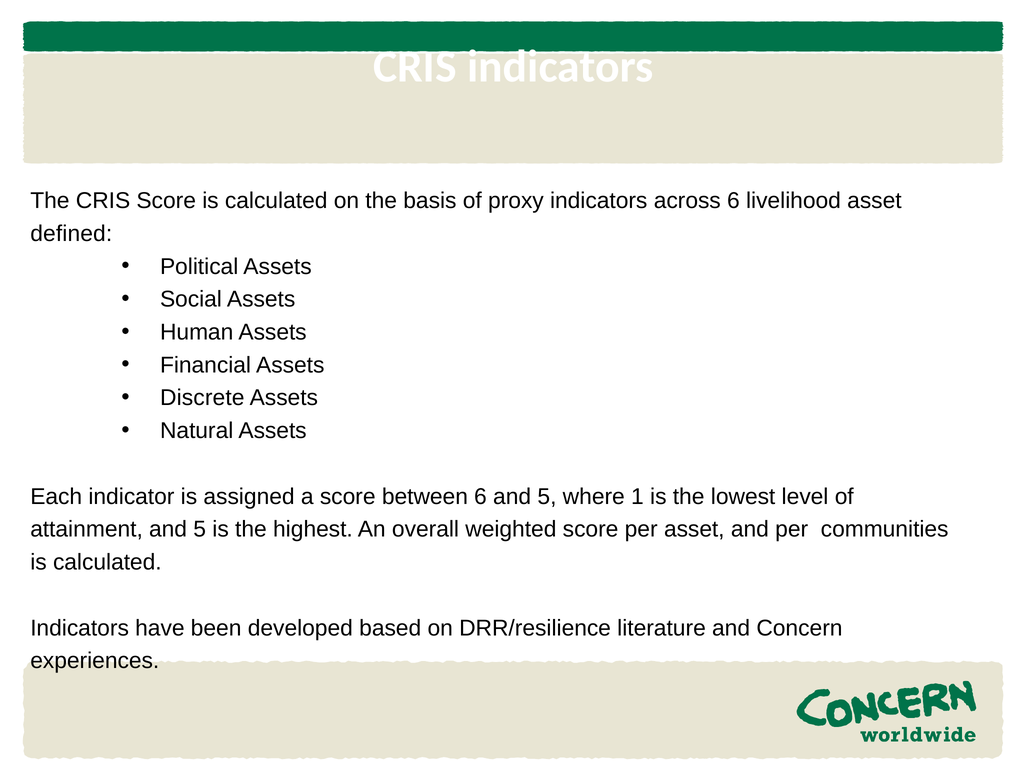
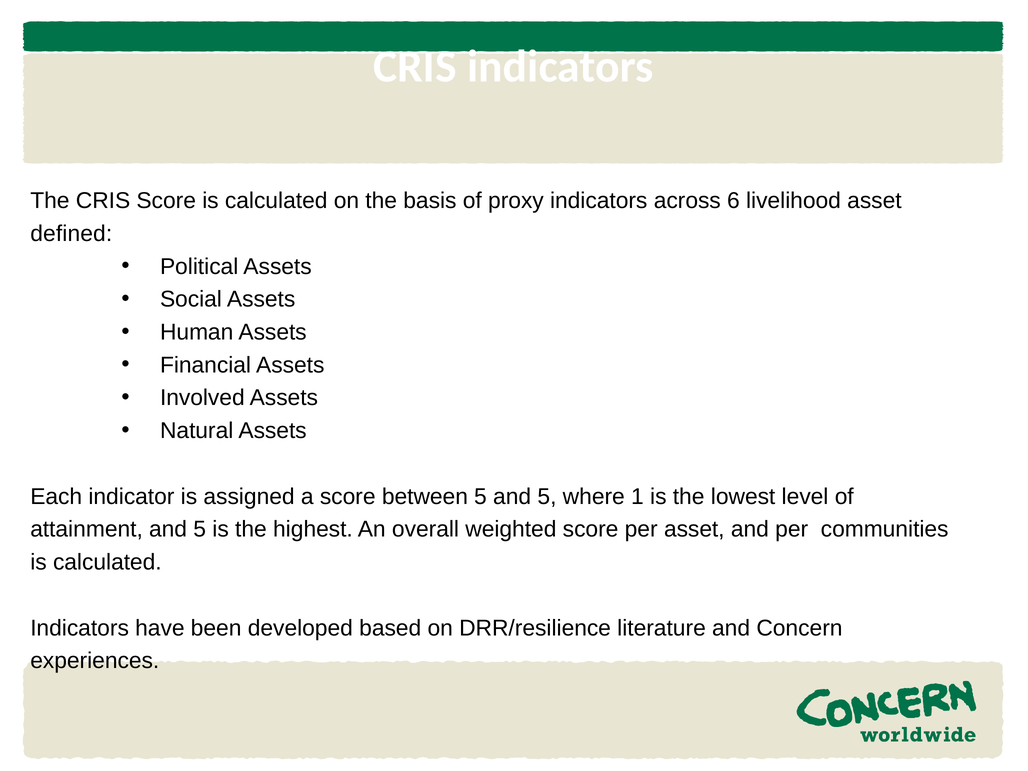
Discrete: Discrete -> Involved (202, 398)
between 6: 6 -> 5 (480, 497)
